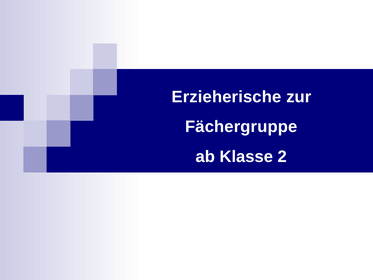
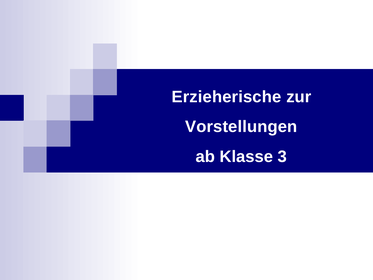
Fächergruppe: Fächergruppe -> Vorstellungen (241, 127)
2: 2 -> 3 (282, 156)
